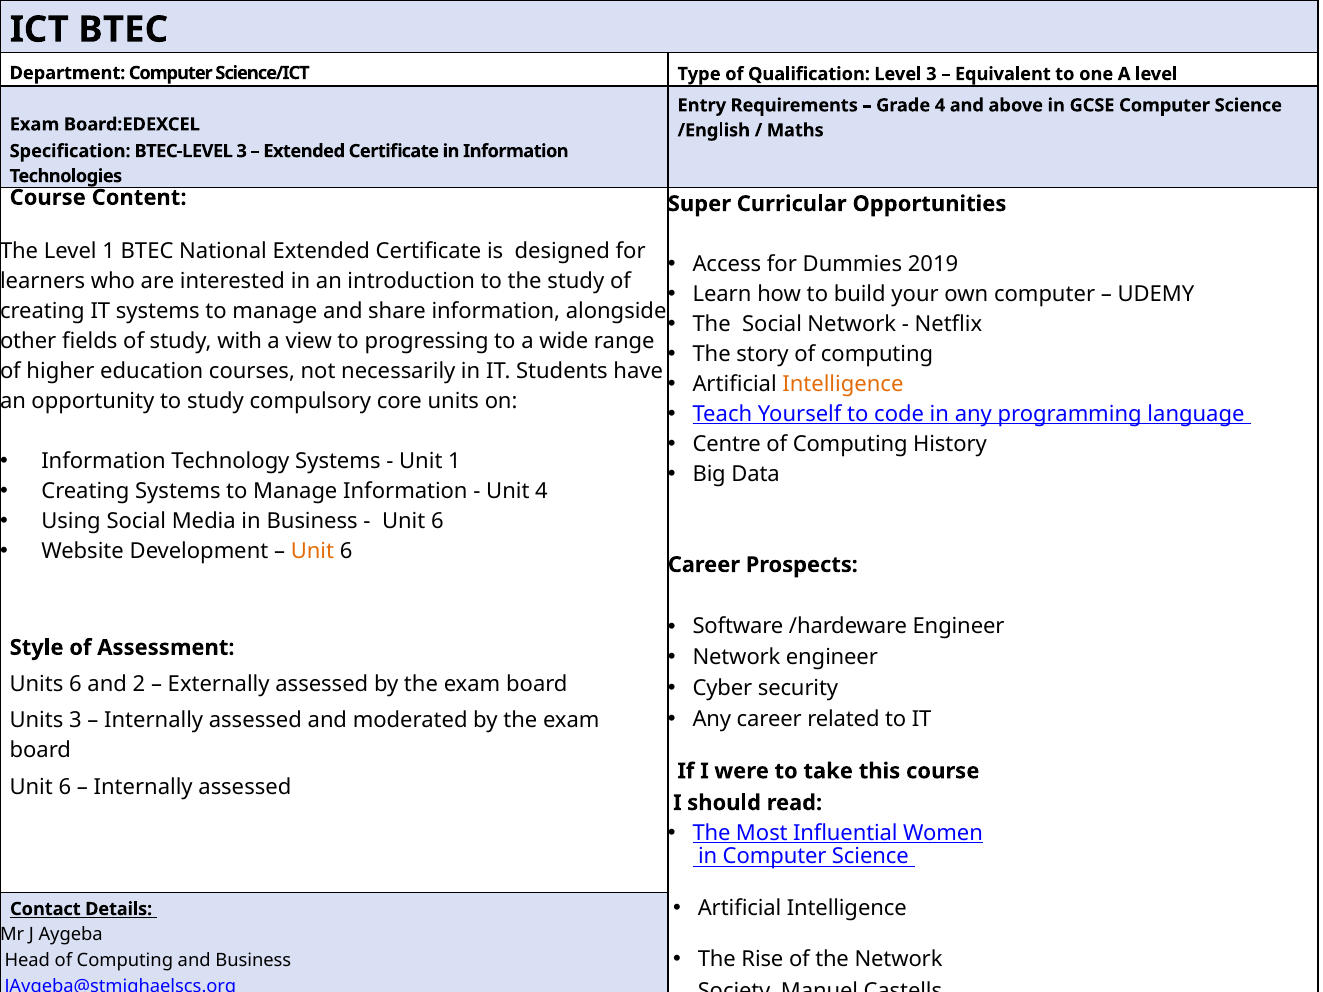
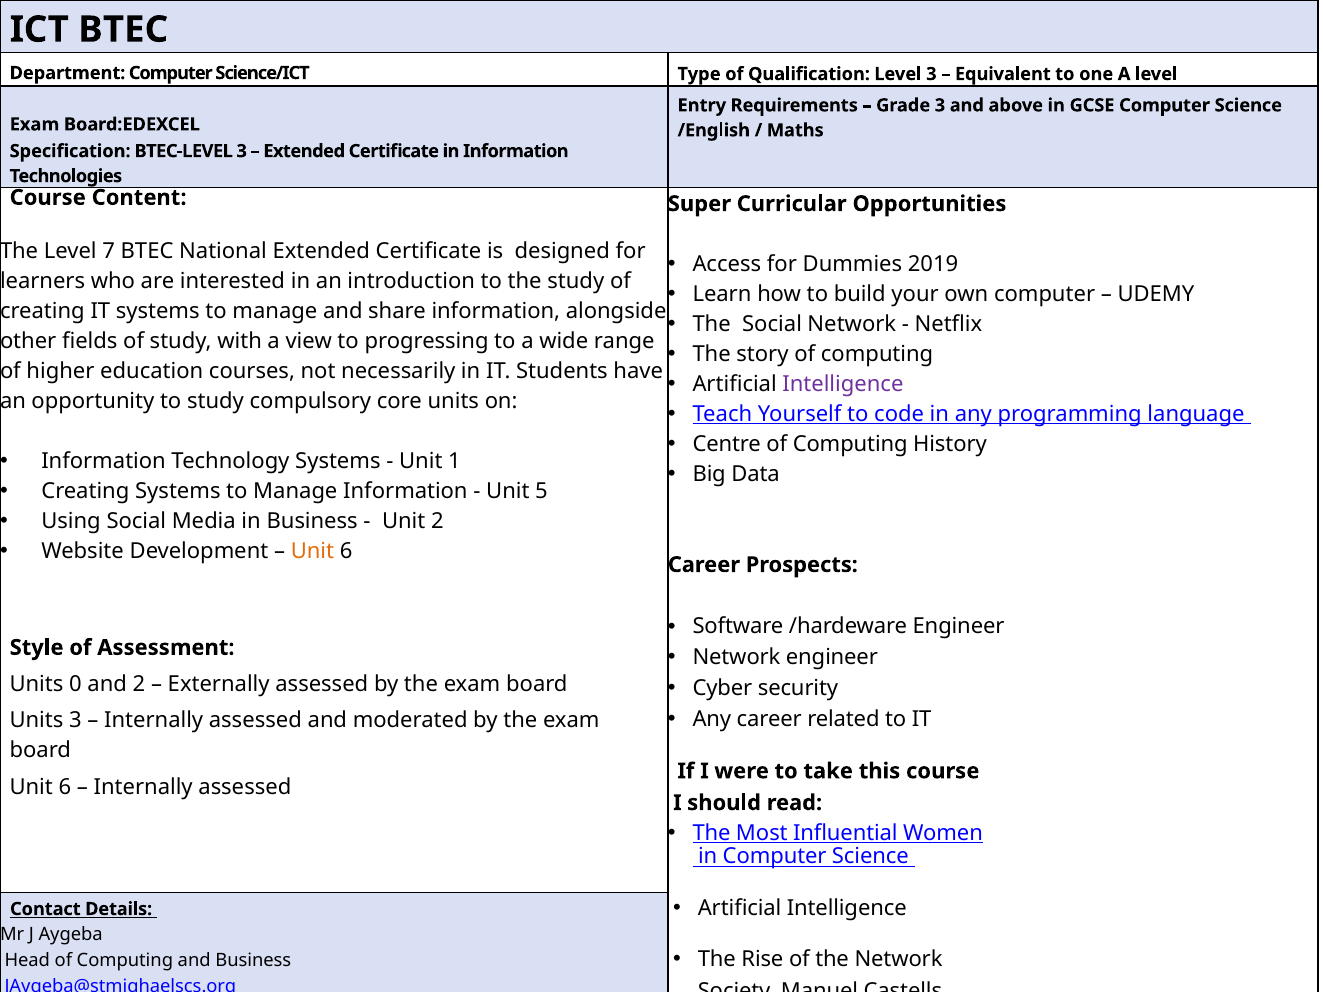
Grade 4: 4 -> 3 (940, 105)
Level 1: 1 -> 7 (109, 251)
Intelligence colour: orange -> purple (843, 384)
Unit 4: 4 -> 5 (541, 491)
6: 6 -> 2 (437, 521)
Units 6: 6 -> 0 (75, 684)
